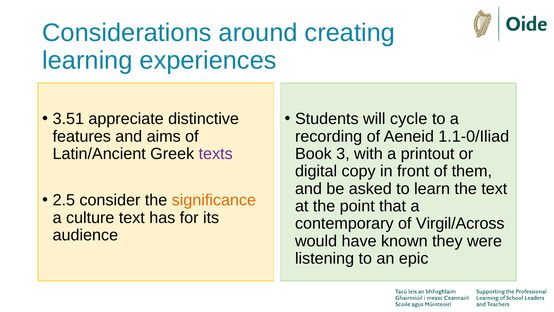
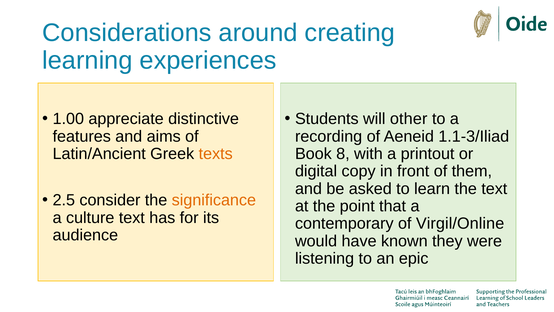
3.51: 3.51 -> 1.00 (68, 119)
cycle: cycle -> other (409, 119)
1.1-0/Iliad: 1.1-0/Iliad -> 1.1-3/Iliad (474, 136)
texts colour: purple -> orange (216, 154)
3: 3 -> 8 (343, 154)
Virgil/Across: Virgil/Across -> Virgil/Online (460, 223)
